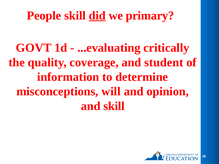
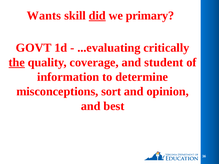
People: People -> Wants (44, 16)
the underline: none -> present (17, 62)
will: will -> sort (111, 92)
and skill: skill -> best (114, 106)
